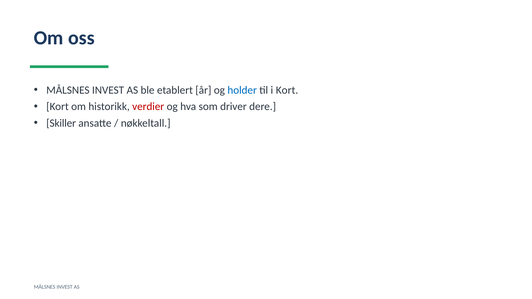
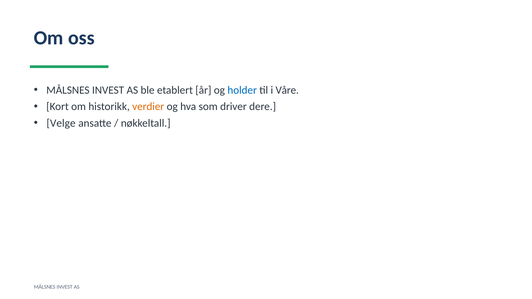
i Kort: Kort -> Våre (287, 90)
verdier colour: red -> orange (148, 107)
Skiller: Skiller -> Velge (61, 123)
